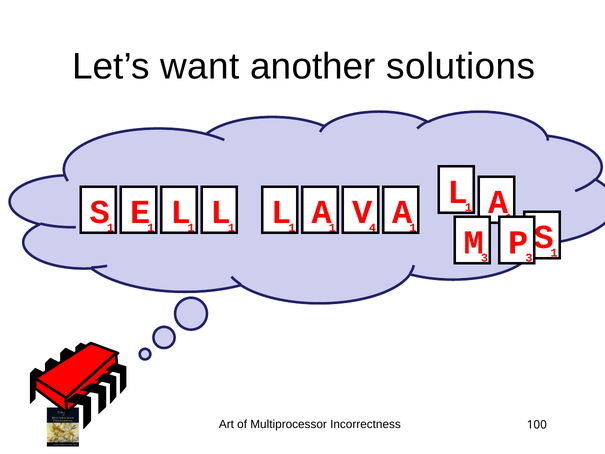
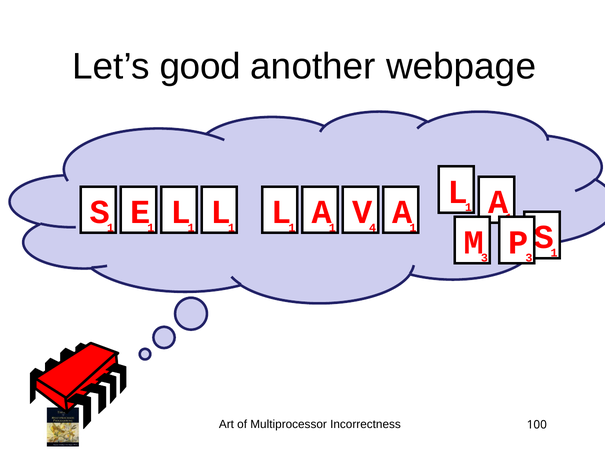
want: want -> good (200, 66)
solutions: solutions -> webpage (461, 66)
